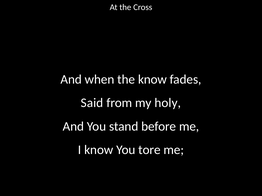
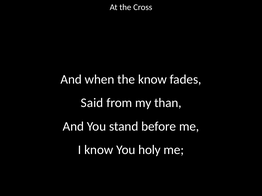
holy: holy -> than (168, 103)
tore: tore -> holy (150, 150)
